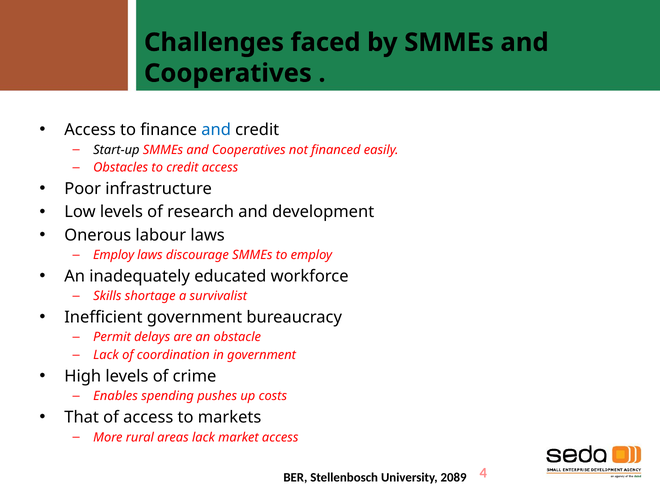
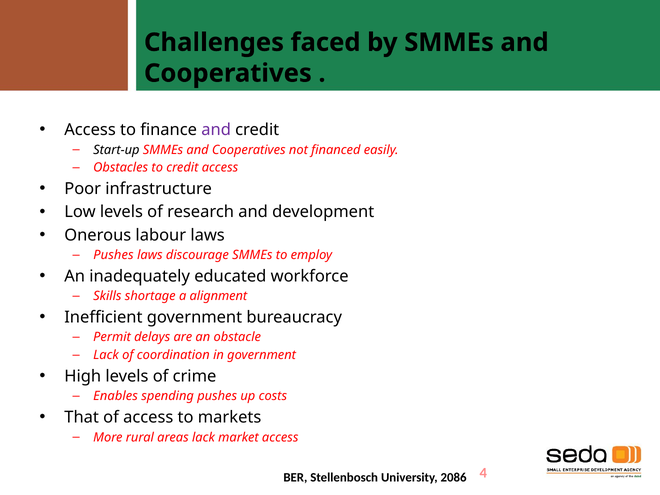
and colour: blue -> purple (216, 130)
Employ: Employ -> Pushes (113, 255)
survivalist: survivalist -> alignment (218, 296)
2089: 2089 -> 2086 (454, 477)
